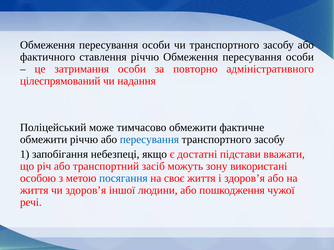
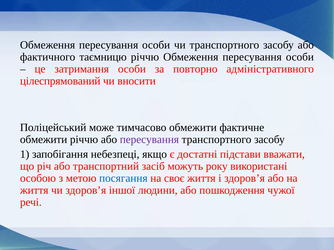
ставлення: ставлення -> таємницю (103, 57)
надання: надання -> вносити (137, 81)
пересування colour: blue -> purple (149, 140)
зону: зону -> року (217, 166)
